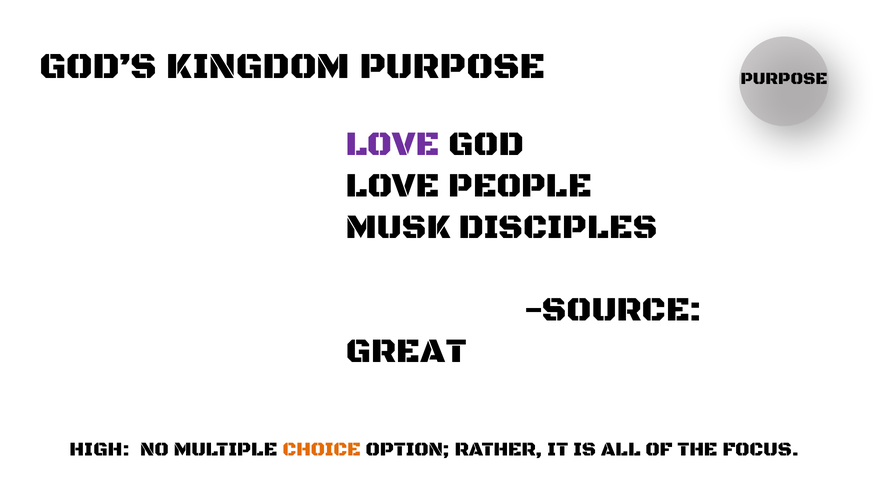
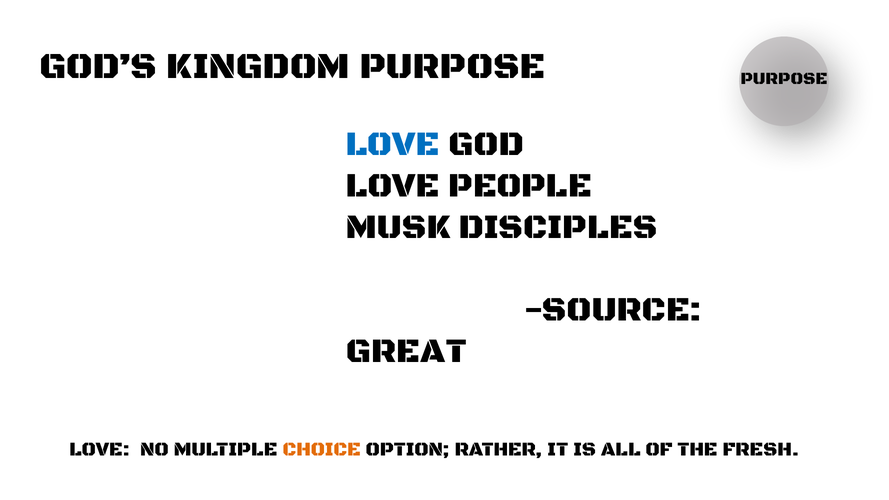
LOVE colour: purple -> blue (393, 144)
HIGH: HIGH -> LOVE (100, 449)
FOCUS: FOCUS -> FRESH (761, 449)
